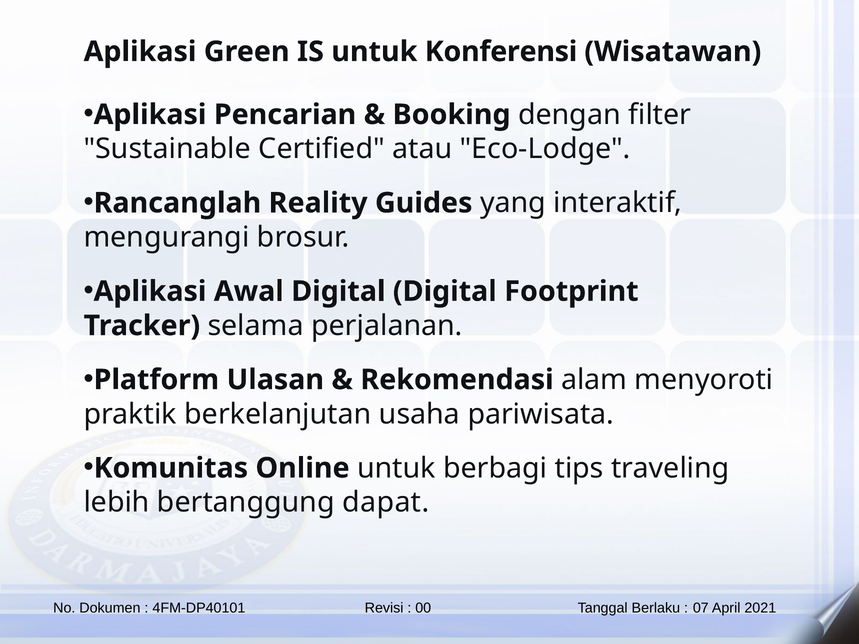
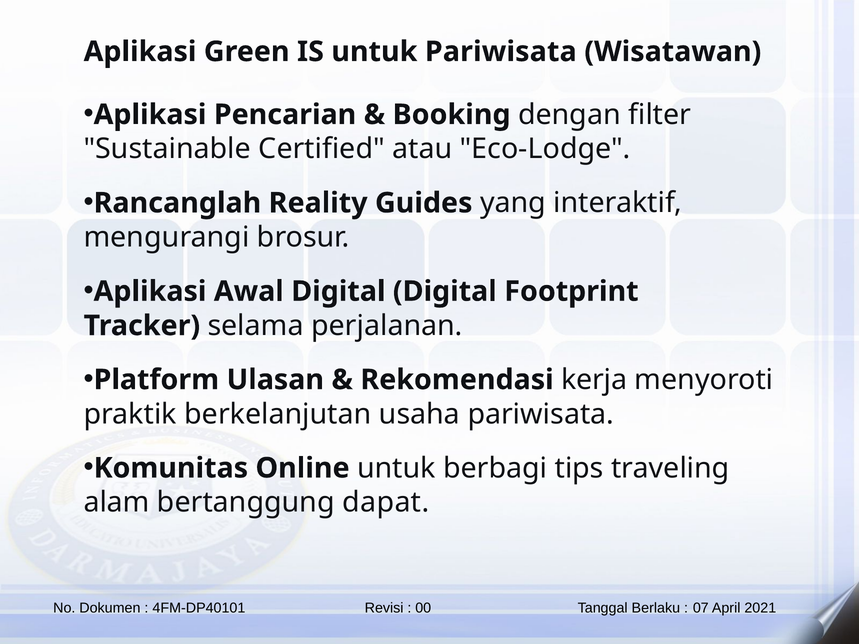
untuk Konferensi: Konferensi -> Pariwisata (501, 52)
alam: alam -> kerja (594, 380)
lebih: lebih -> alam (117, 503)
